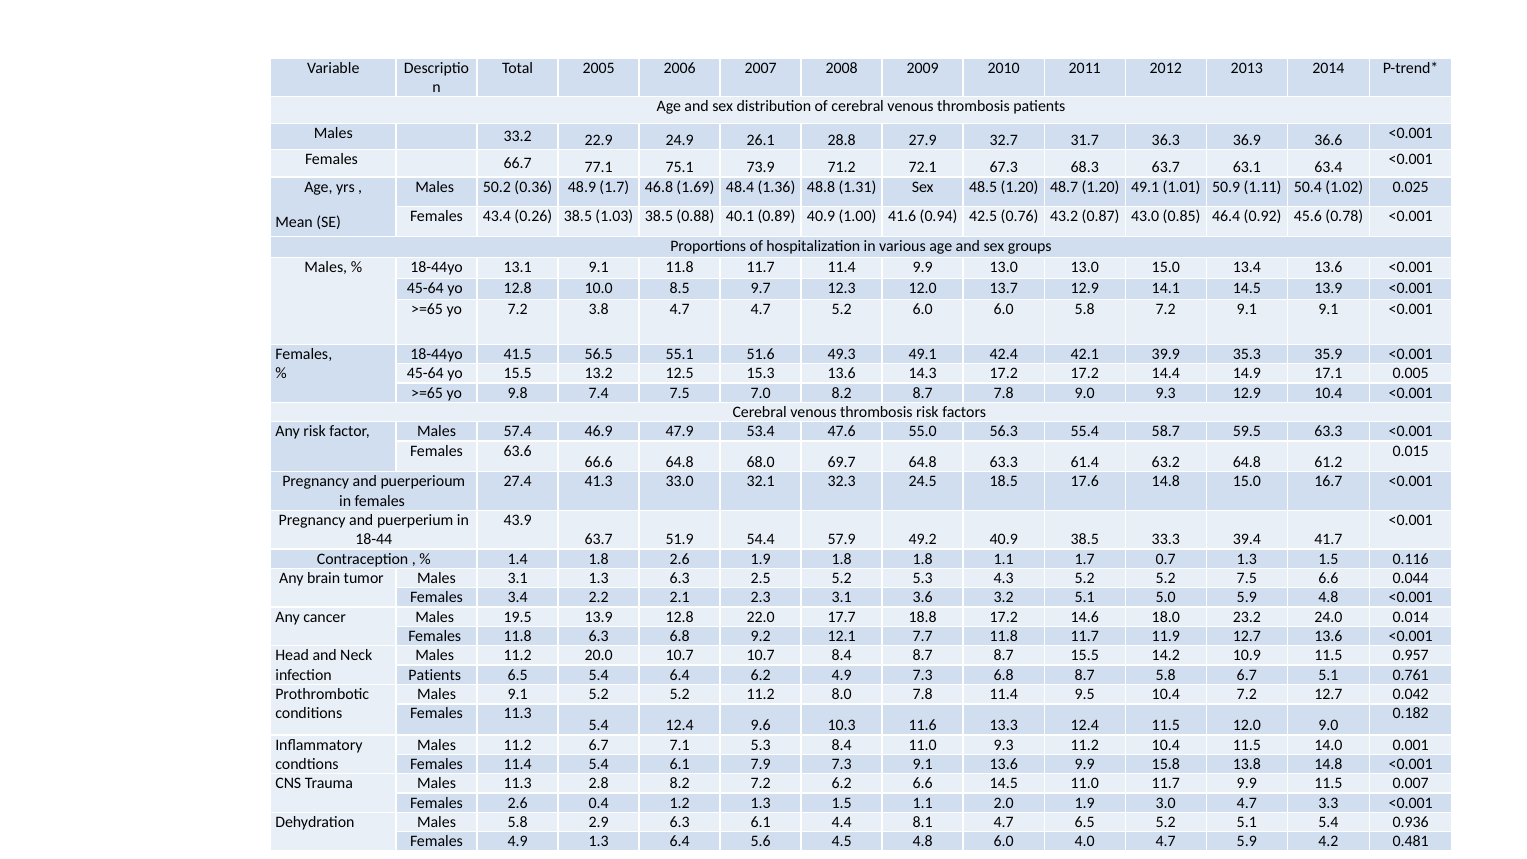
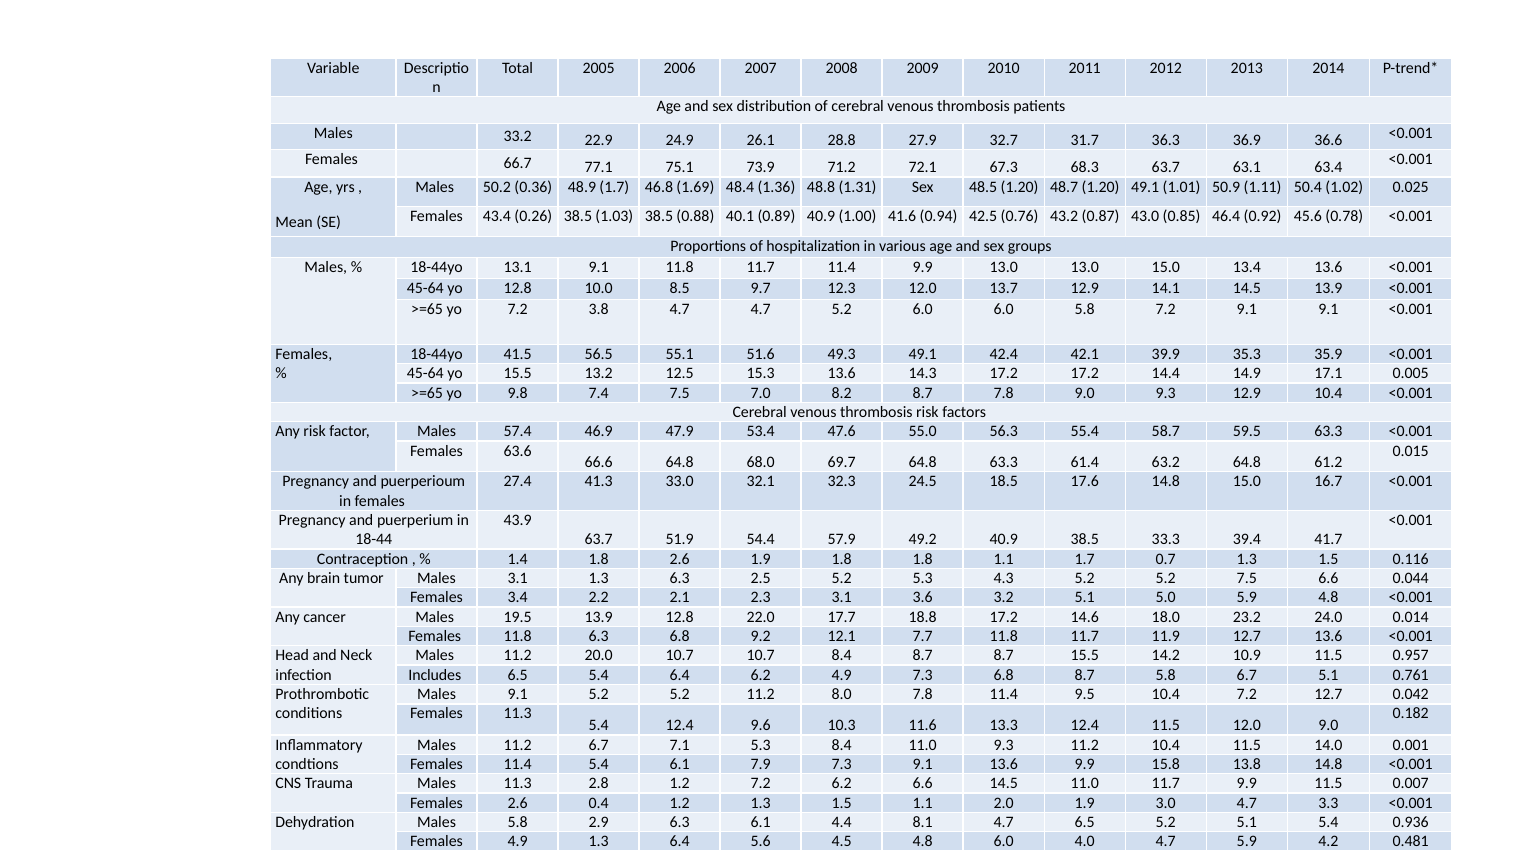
Patients: Patients -> Includes (435, 675)
2.8 8.2: 8.2 -> 1.2 (680, 784)
